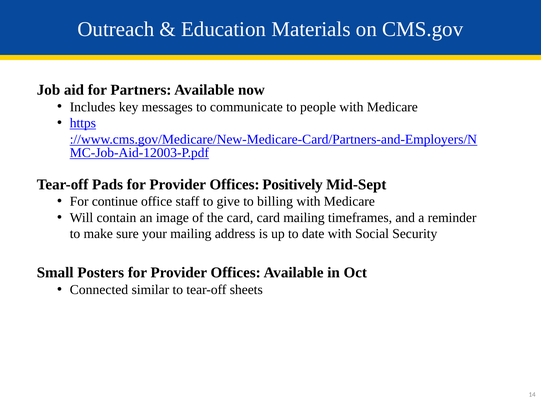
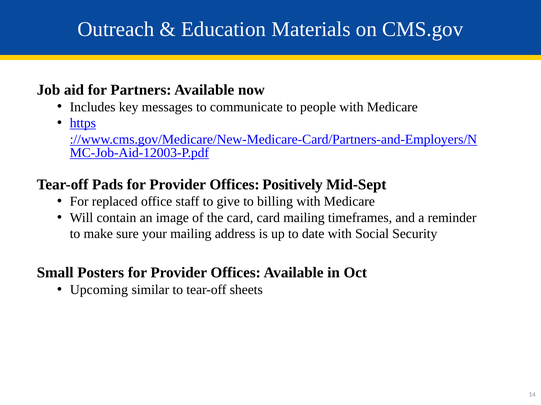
continue: continue -> replaced (115, 202)
Connected: Connected -> Upcoming (99, 290)
